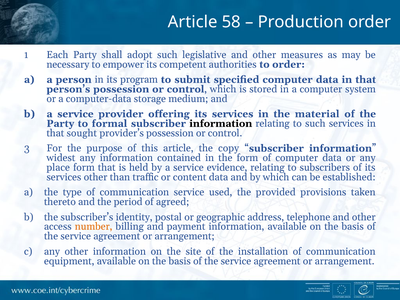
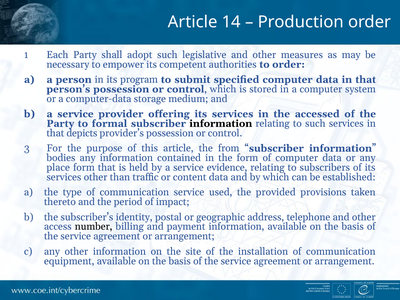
58: 58 -> 14 (231, 22)
material: material -> accessed (317, 114)
sought: sought -> depicts (82, 133)
copy: copy -> from (229, 148)
widest: widest -> bodies (61, 158)
agreed: agreed -> impact (173, 202)
number colour: orange -> black (94, 227)
